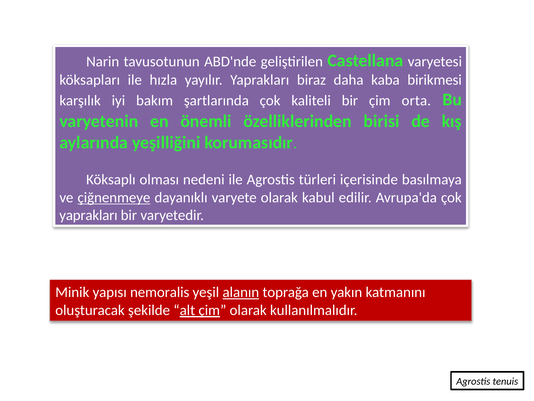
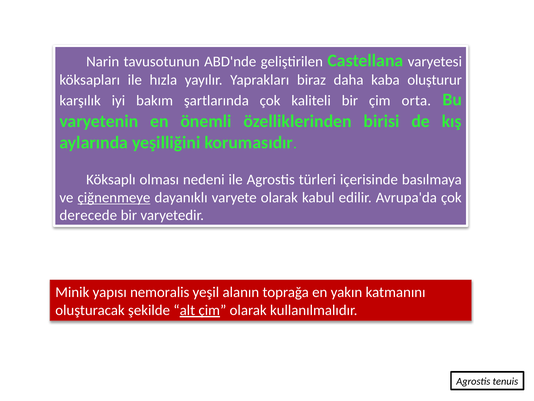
birikmesi: birikmesi -> oluşturur (435, 80)
yaprakları: yaprakları -> derecede (88, 215)
alanın underline: present -> none (241, 292)
